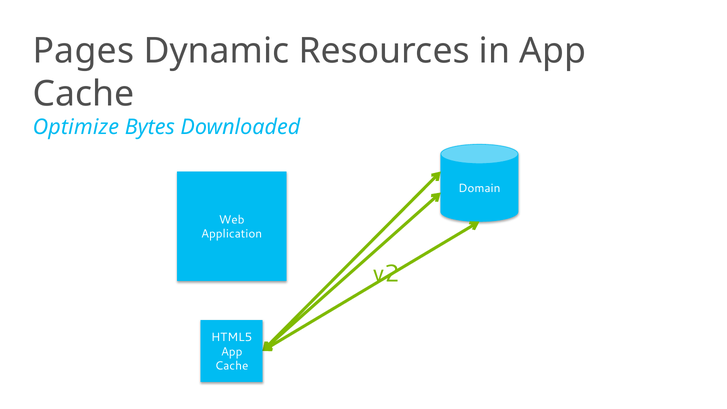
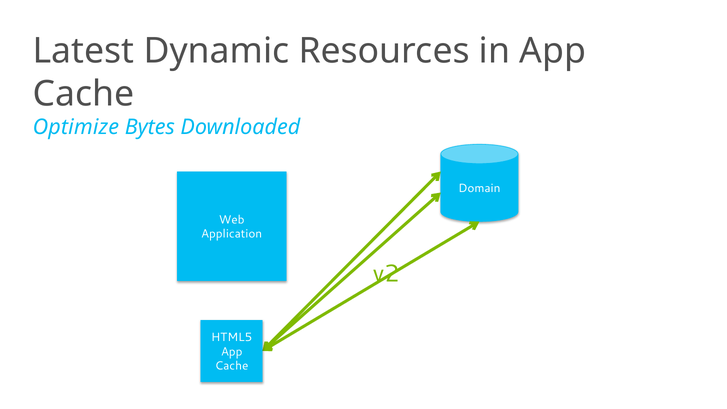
Pages: Pages -> Latest (84, 51)
